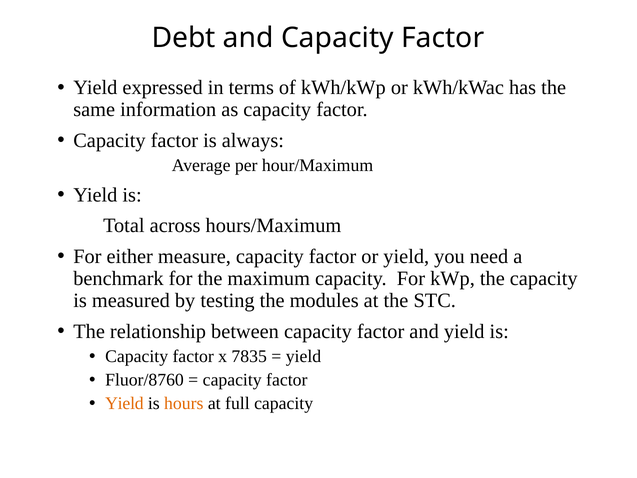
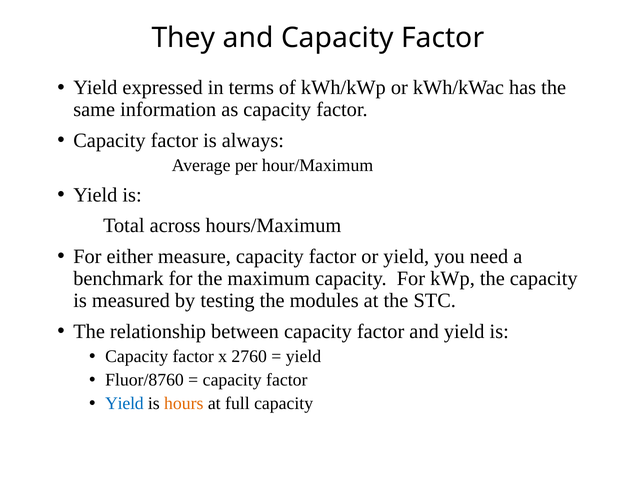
Debt: Debt -> They (183, 38)
7835: 7835 -> 2760 (249, 356)
Yield colour: orange -> blue (124, 403)
